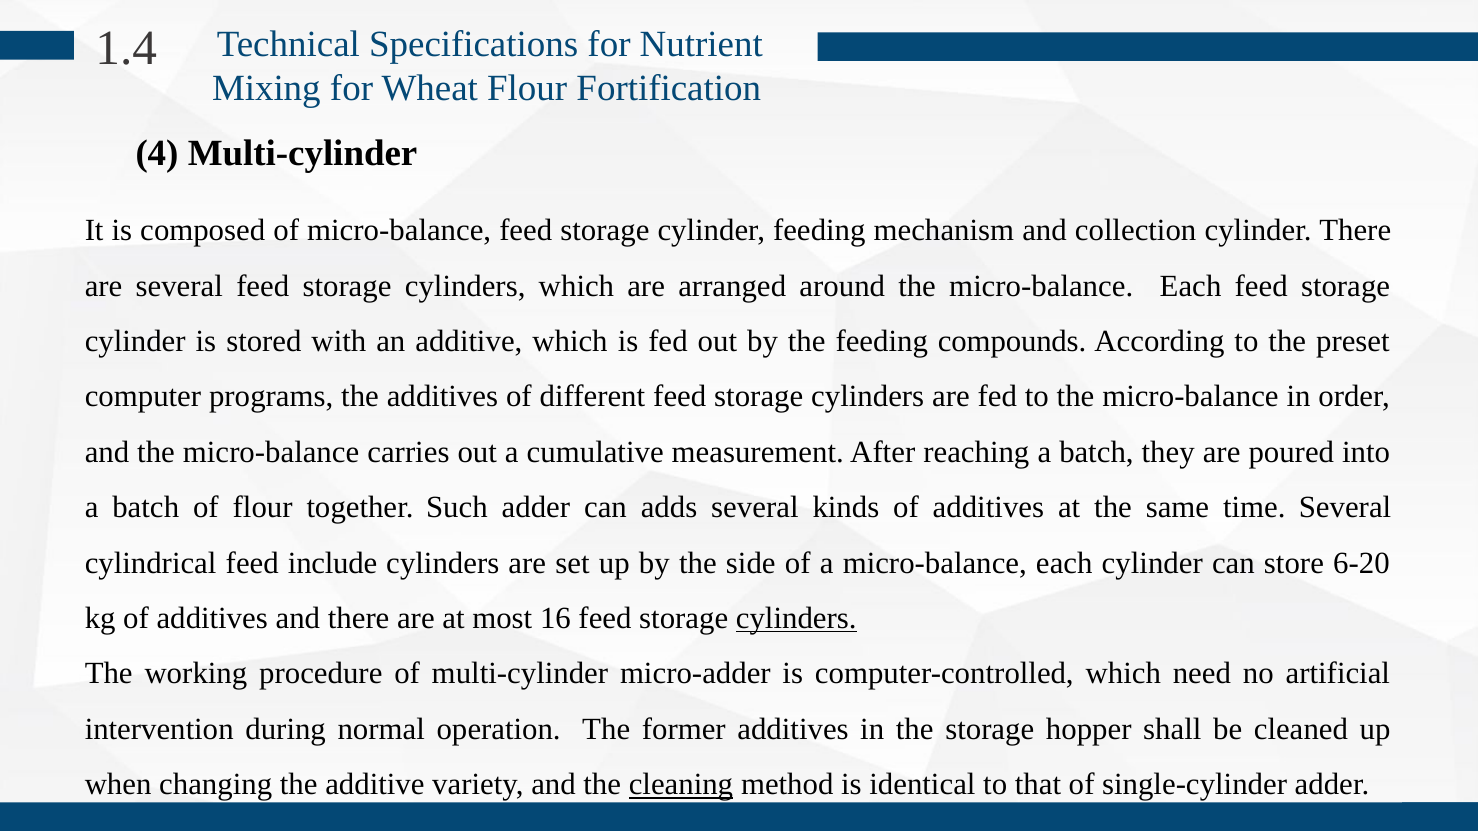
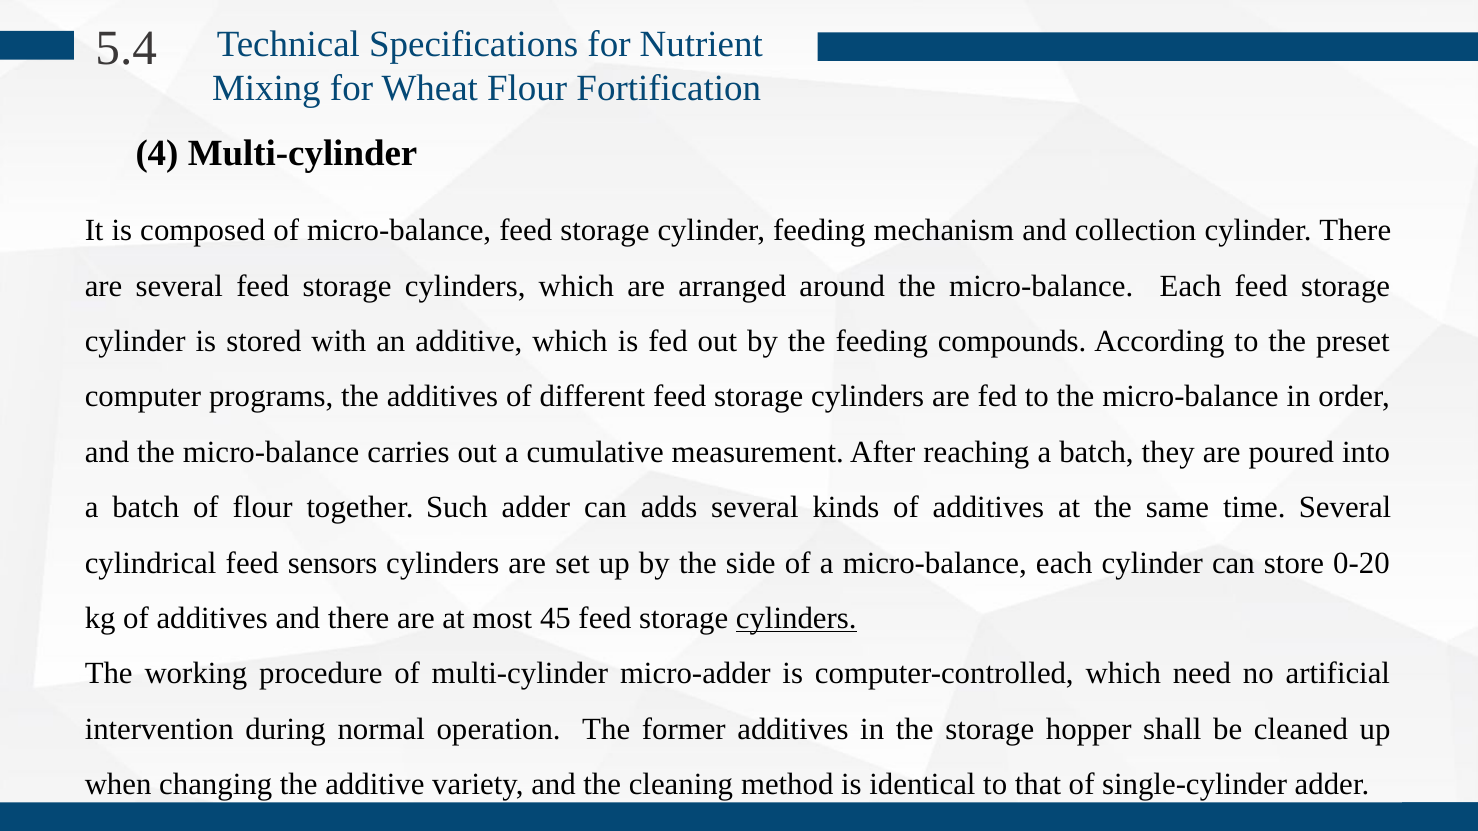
1.4: 1.4 -> 5.4 (126, 48)
include: include -> sensors (333, 563)
6-20: 6-20 -> 0-20 (1361, 563)
16: 16 -> 45 (555, 619)
cleaning underline: present -> none (681, 785)
